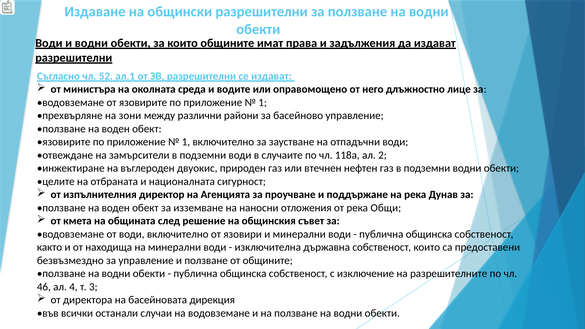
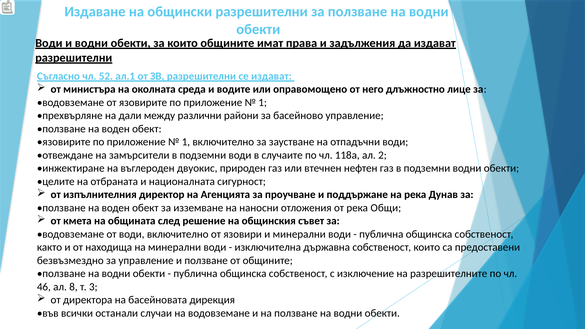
зони: зони -> дали (130, 116)
4: 4 -> 8 (73, 287)
